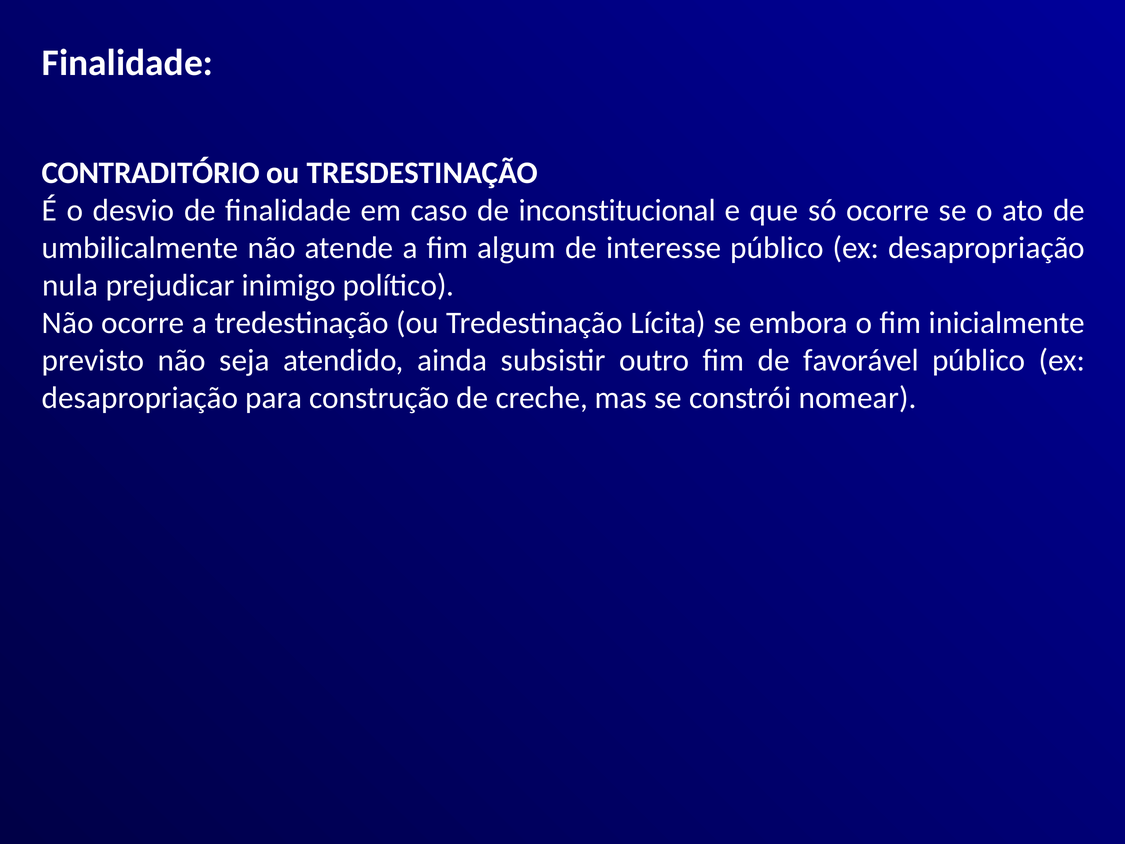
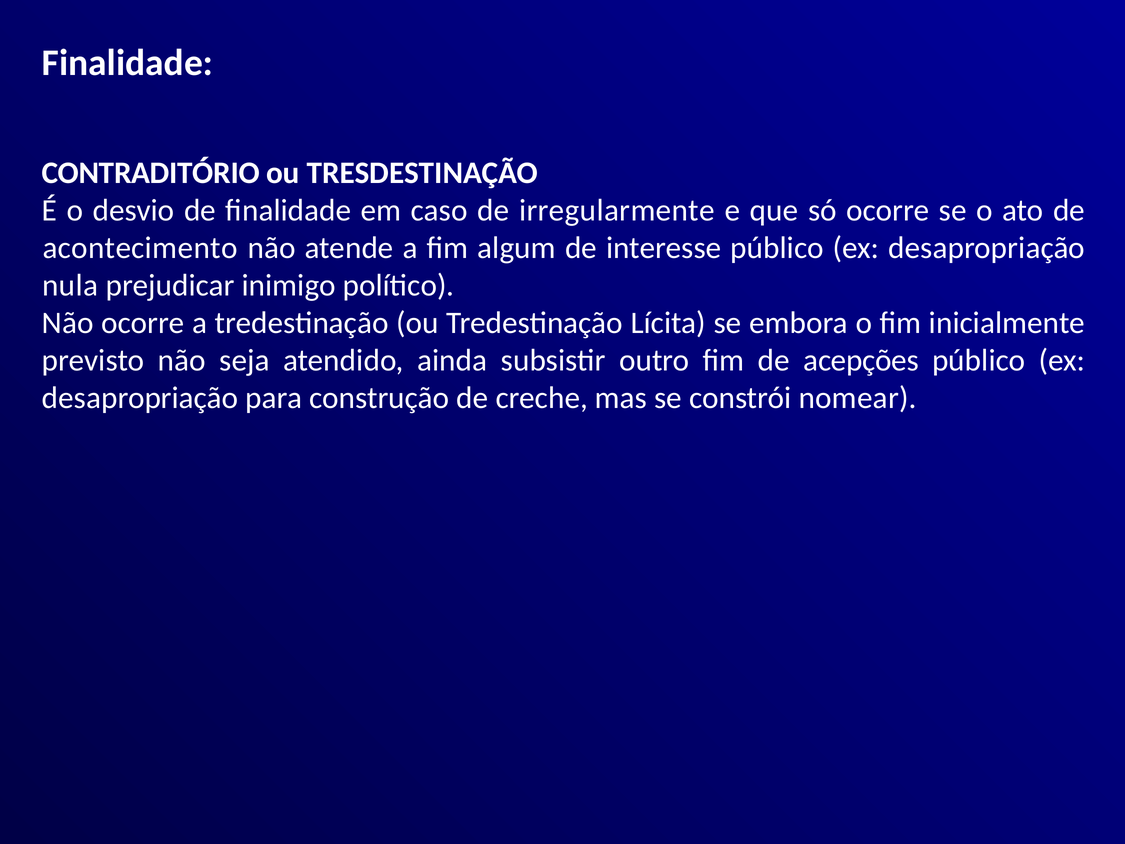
inconstitucional: inconstitucional -> irregularmente (617, 210)
umbilicalmente: umbilicalmente -> acontecimento (140, 248)
favorável: favorável -> acepções (861, 360)
